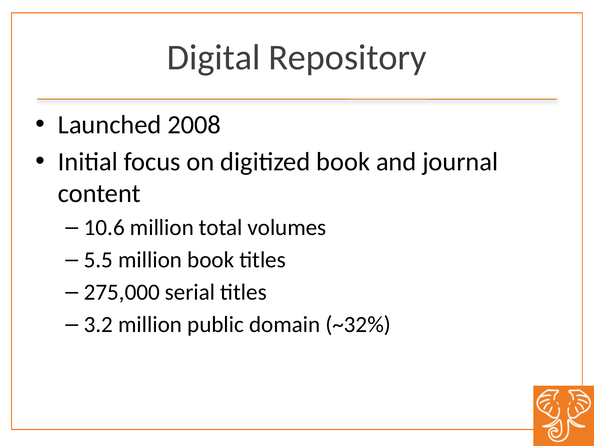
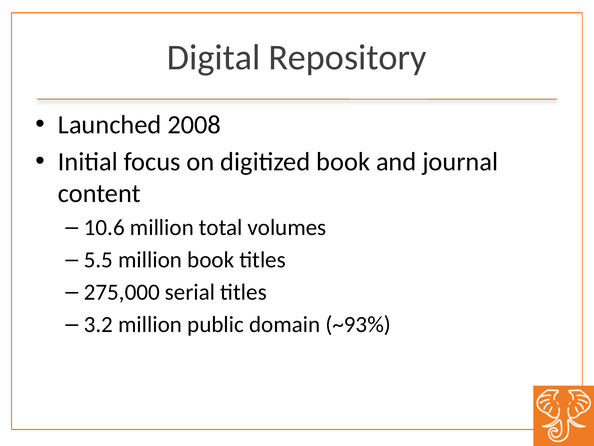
~32%: ~32% -> ~93% (358, 324)
